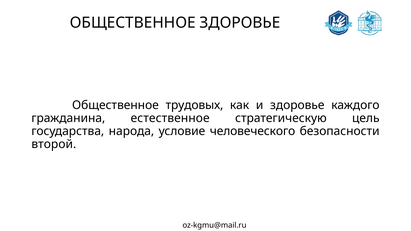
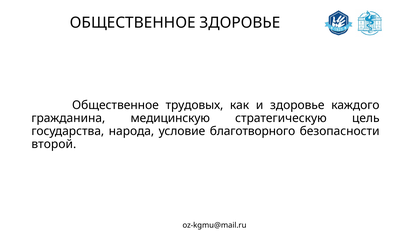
естественное: естественное -> медицинскую (170, 118)
человеческого: человеческого -> благотворного (253, 131)
